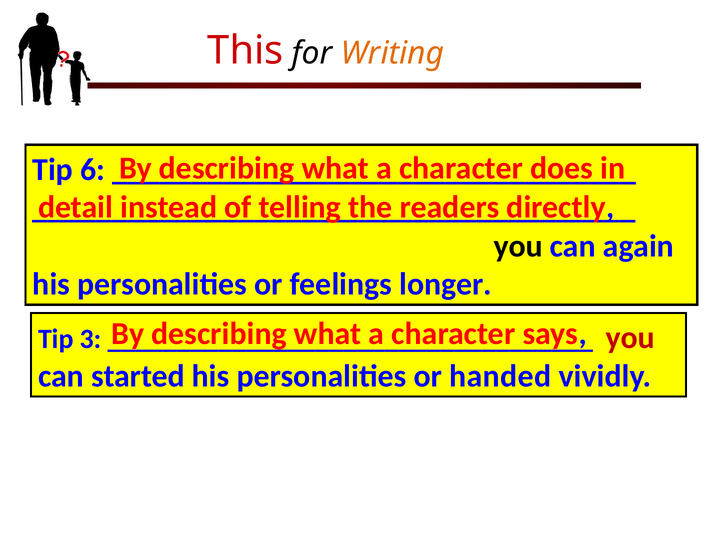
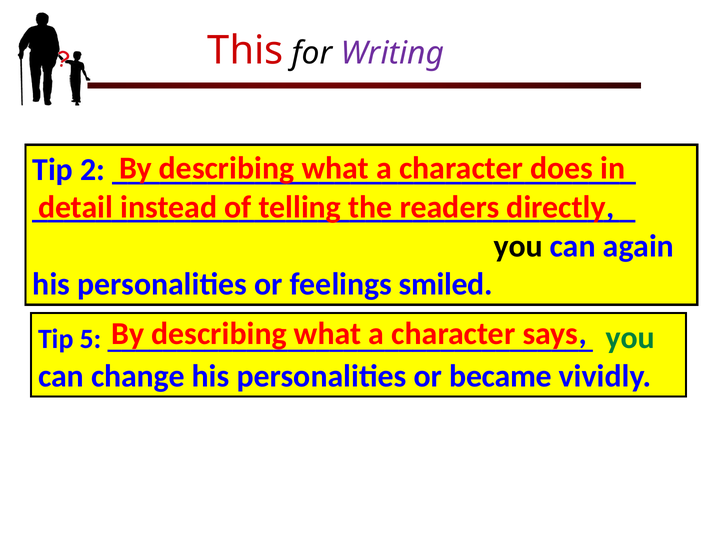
Writing colour: orange -> purple (392, 53)
6: 6 -> 2 (93, 169)
longer: longer -> smiled (446, 284)
3: 3 -> 5 (91, 339)
you colour: red -> green (630, 338)
started: started -> change (138, 376)
handed: handed -> became (501, 376)
